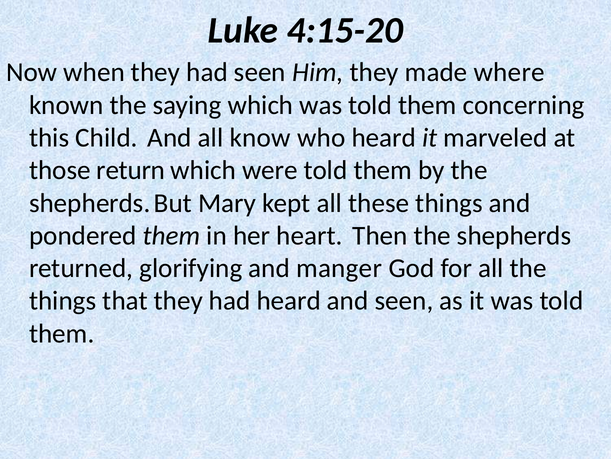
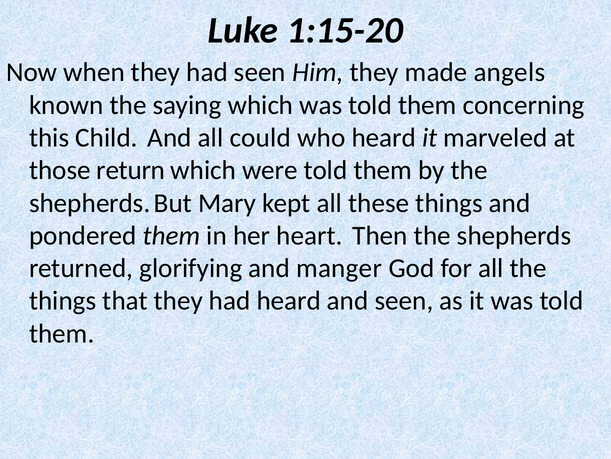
4:15-20: 4:15-20 -> 1:15-20 (345, 31)
where: where -> angels (509, 72)
know: know -> could (260, 138)
